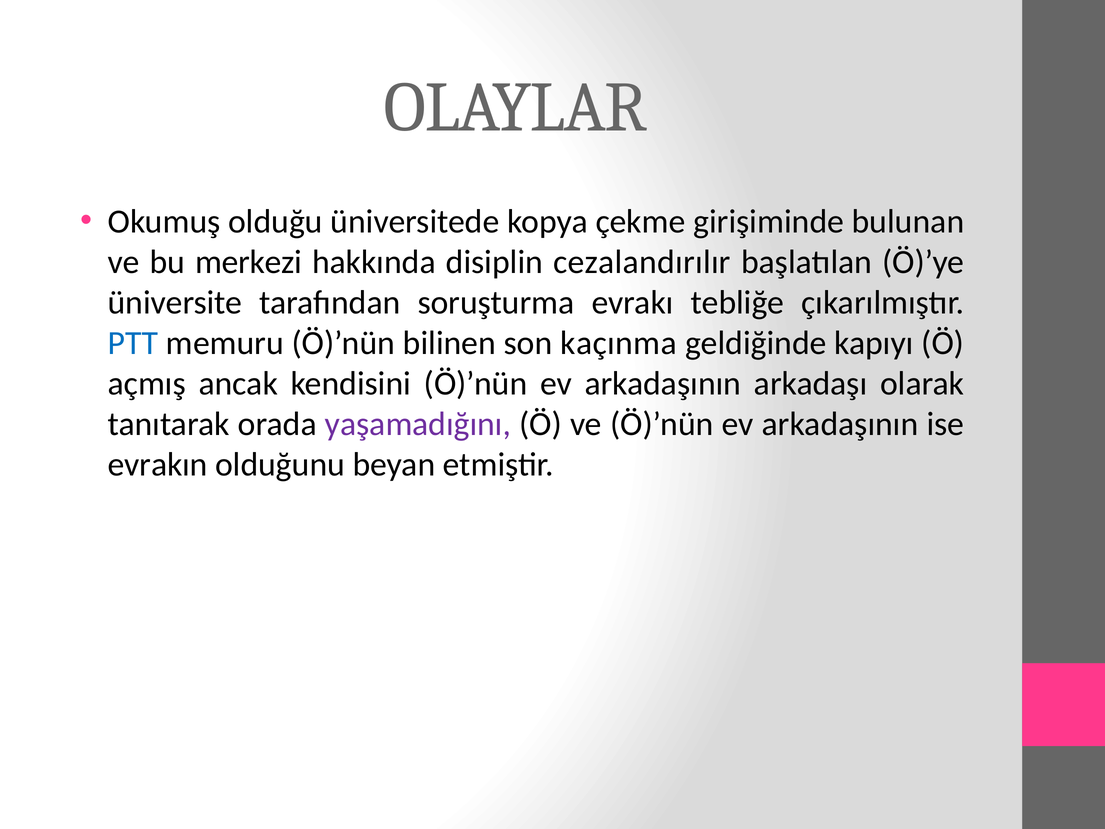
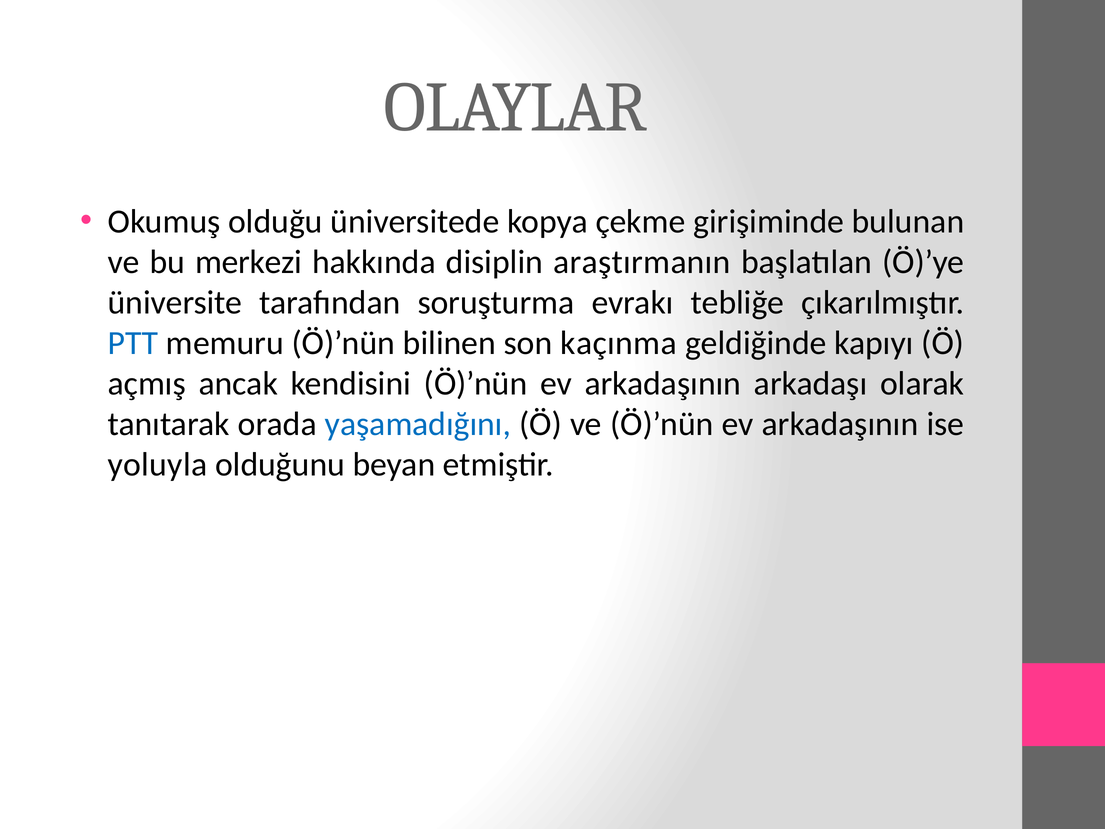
cezalandırılır: cezalandırılır -> araştırmanın (642, 262)
yaşamadığını colour: purple -> blue (418, 424)
evrakın: evrakın -> yoluyla (157, 465)
